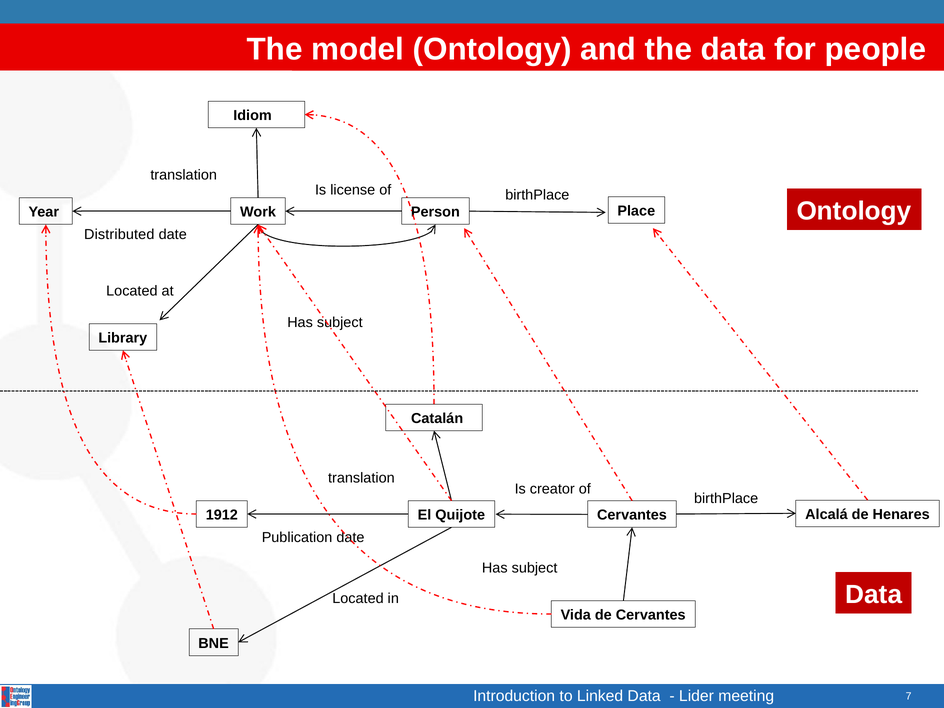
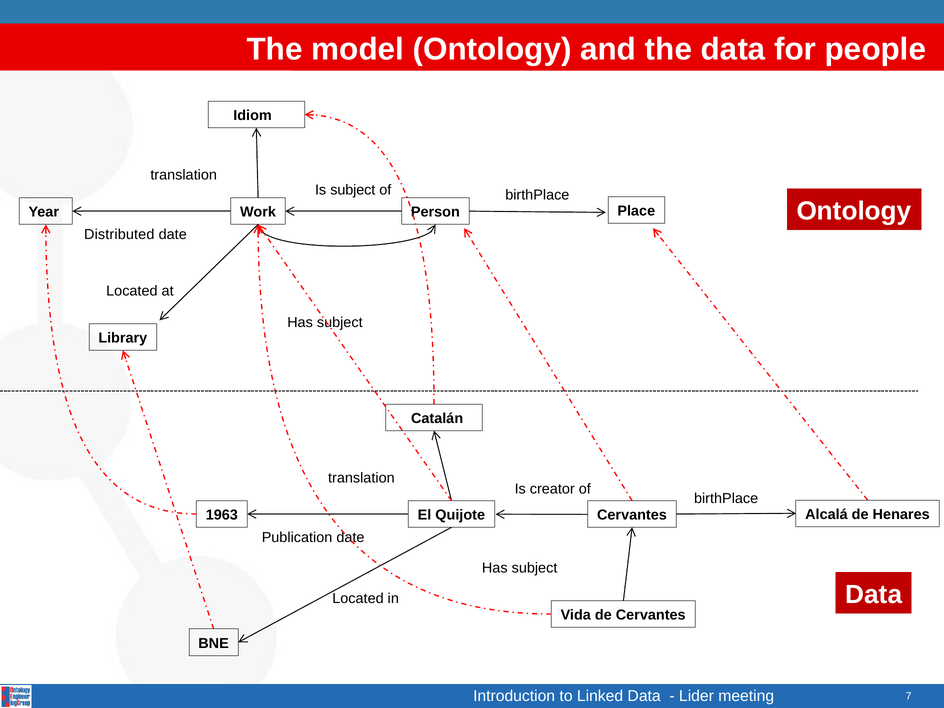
Is license: license -> subject (353, 190)
1912: 1912 -> 1963 (222, 515)
